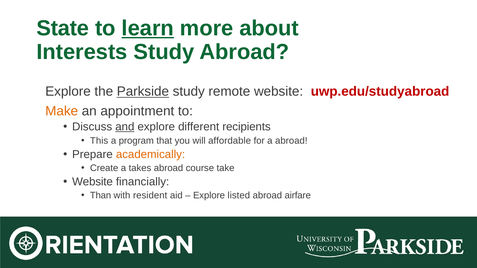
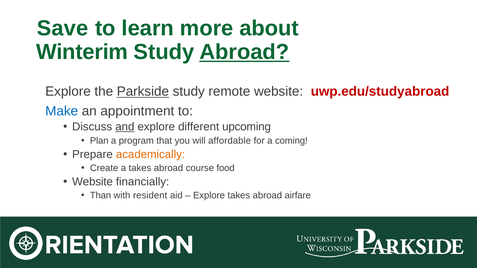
State: State -> Save (63, 28)
learn underline: present -> none (148, 28)
Interests: Interests -> Winterim (82, 52)
Abroad underline: none -> present (244, 52)
Make colour: orange -> blue (62, 111)
recipients: recipients -> upcoming (247, 127)
This: This -> Plan (99, 141)
a abroad: abroad -> coming (291, 141)
take: take -> food (226, 168)
Explore listed: listed -> takes (239, 196)
